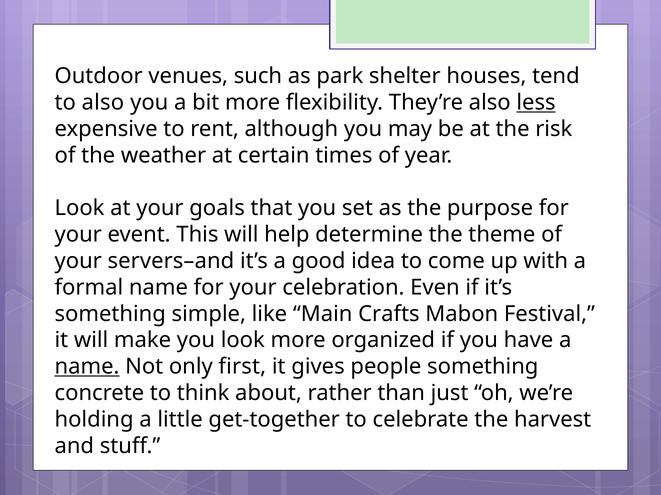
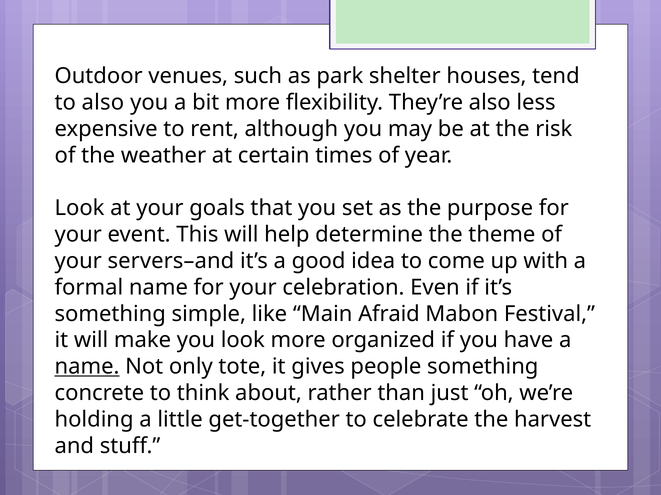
less underline: present -> none (536, 103)
Crafts: Crafts -> Afraid (389, 314)
first: first -> tote (242, 367)
